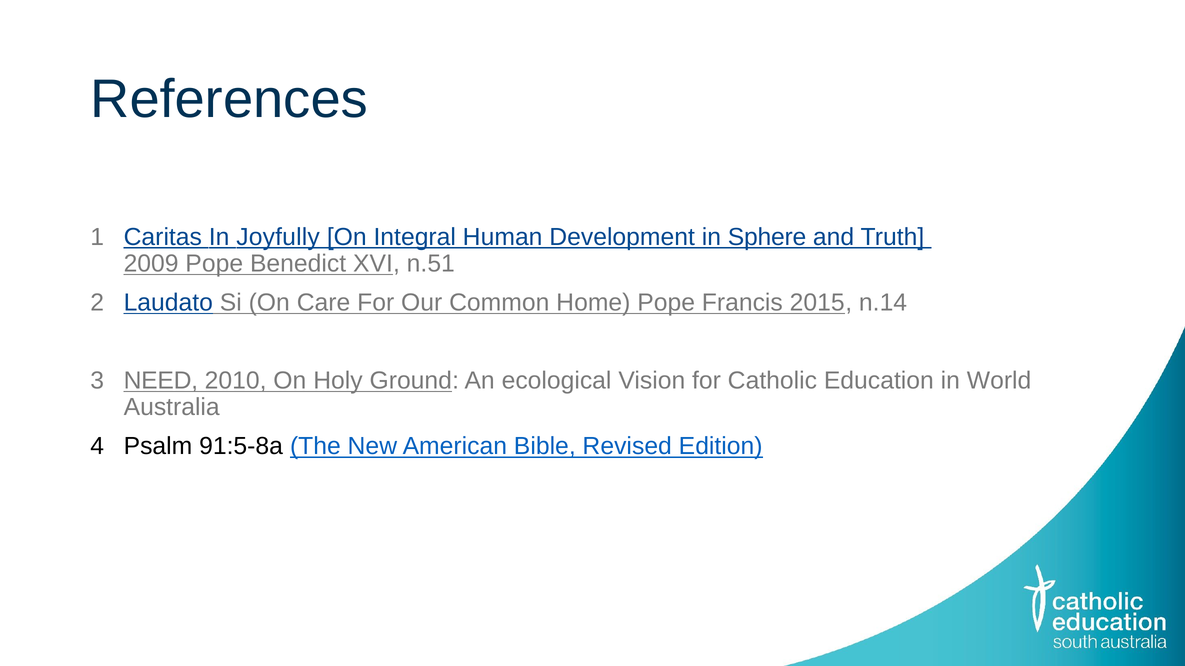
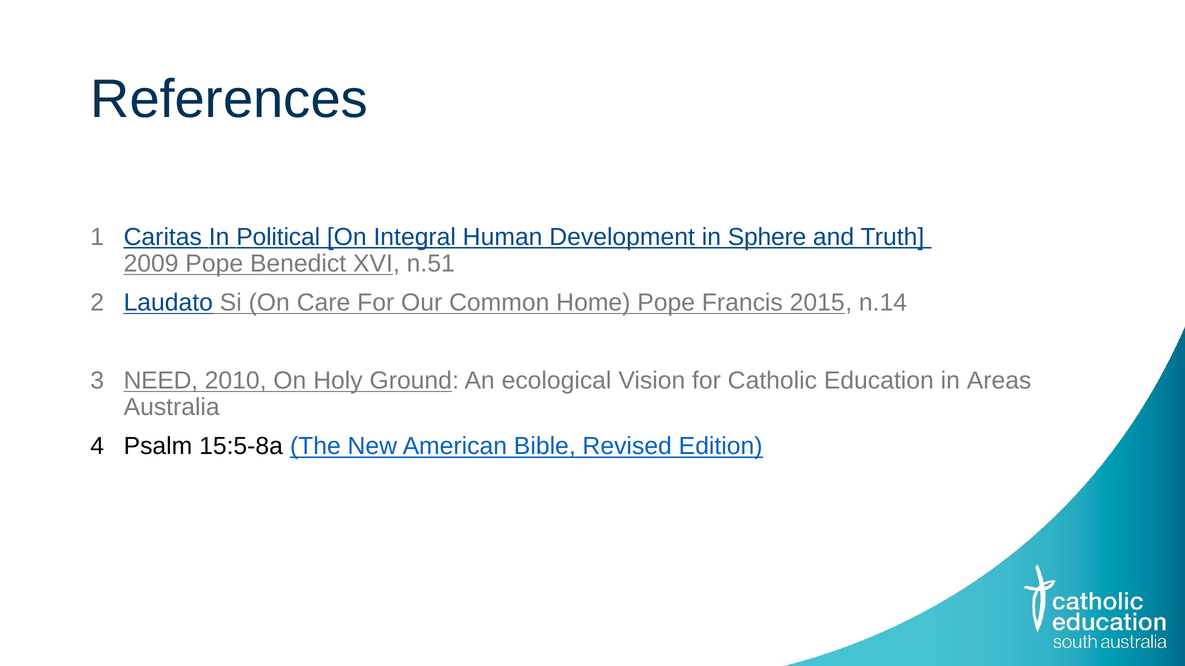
Joyfully: Joyfully -> Political (278, 237)
World: World -> Areas (999, 381)
91:5-8a: 91:5-8a -> 15:5-8a (241, 447)
